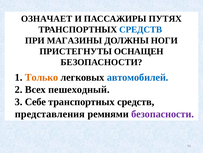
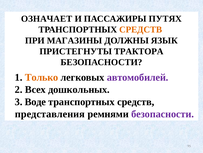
СРЕДСТВ colour: blue -> orange (141, 29)
НОГИ: НОГИ -> ЯЗЫК (164, 40)
ОСНАЩЕН: ОСНАЩЕН -> ТРАКТОРА (139, 51)
автомобилей colour: blue -> purple (138, 77)
пешеходный: пешеходный -> дошкольных (79, 89)
Себе: Себе -> Воде (35, 101)
